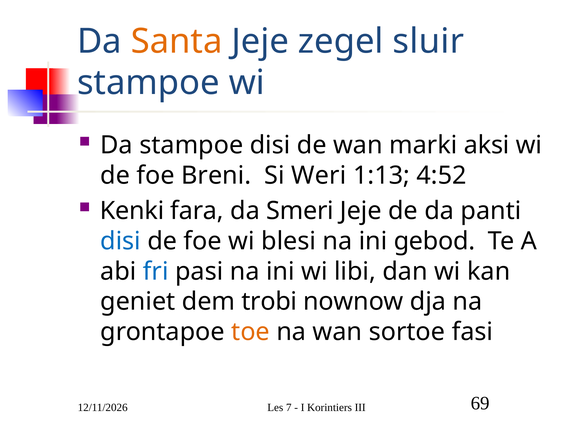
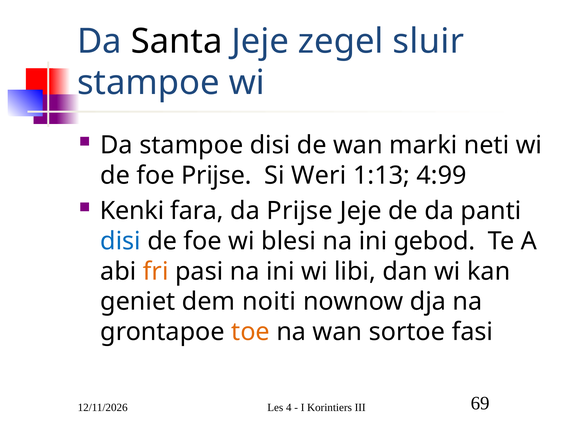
Santa colour: orange -> black (177, 41)
aksi: aksi -> neti (487, 145)
foe Breni: Breni -> Prijse (216, 175)
4:52: 4:52 -> 4:99 (442, 175)
da Smeri: Smeri -> Prijse (300, 210)
fri colour: blue -> orange (156, 271)
trobi: trobi -> noiti (269, 301)
7: 7 -> 4 (289, 407)
